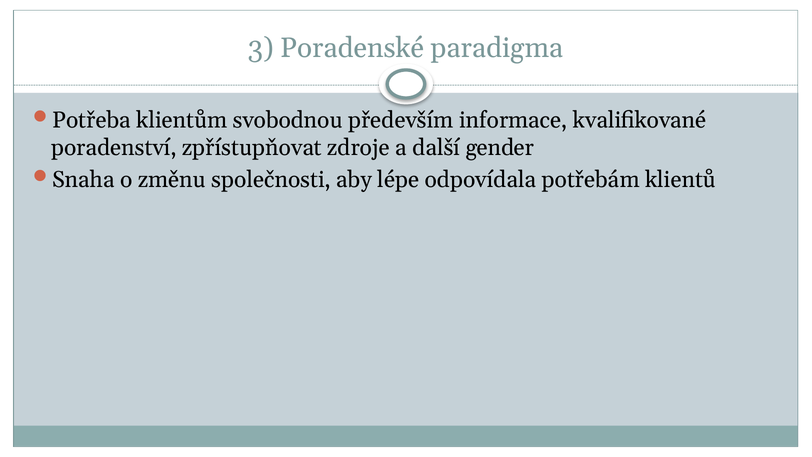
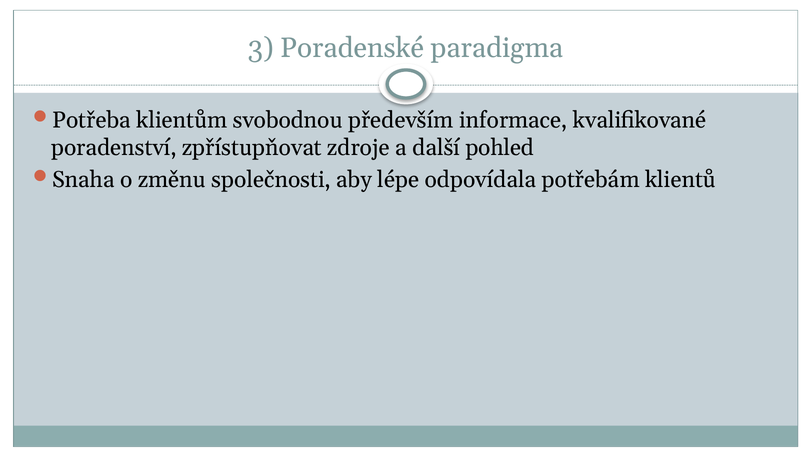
gender: gender -> pohled (500, 147)
